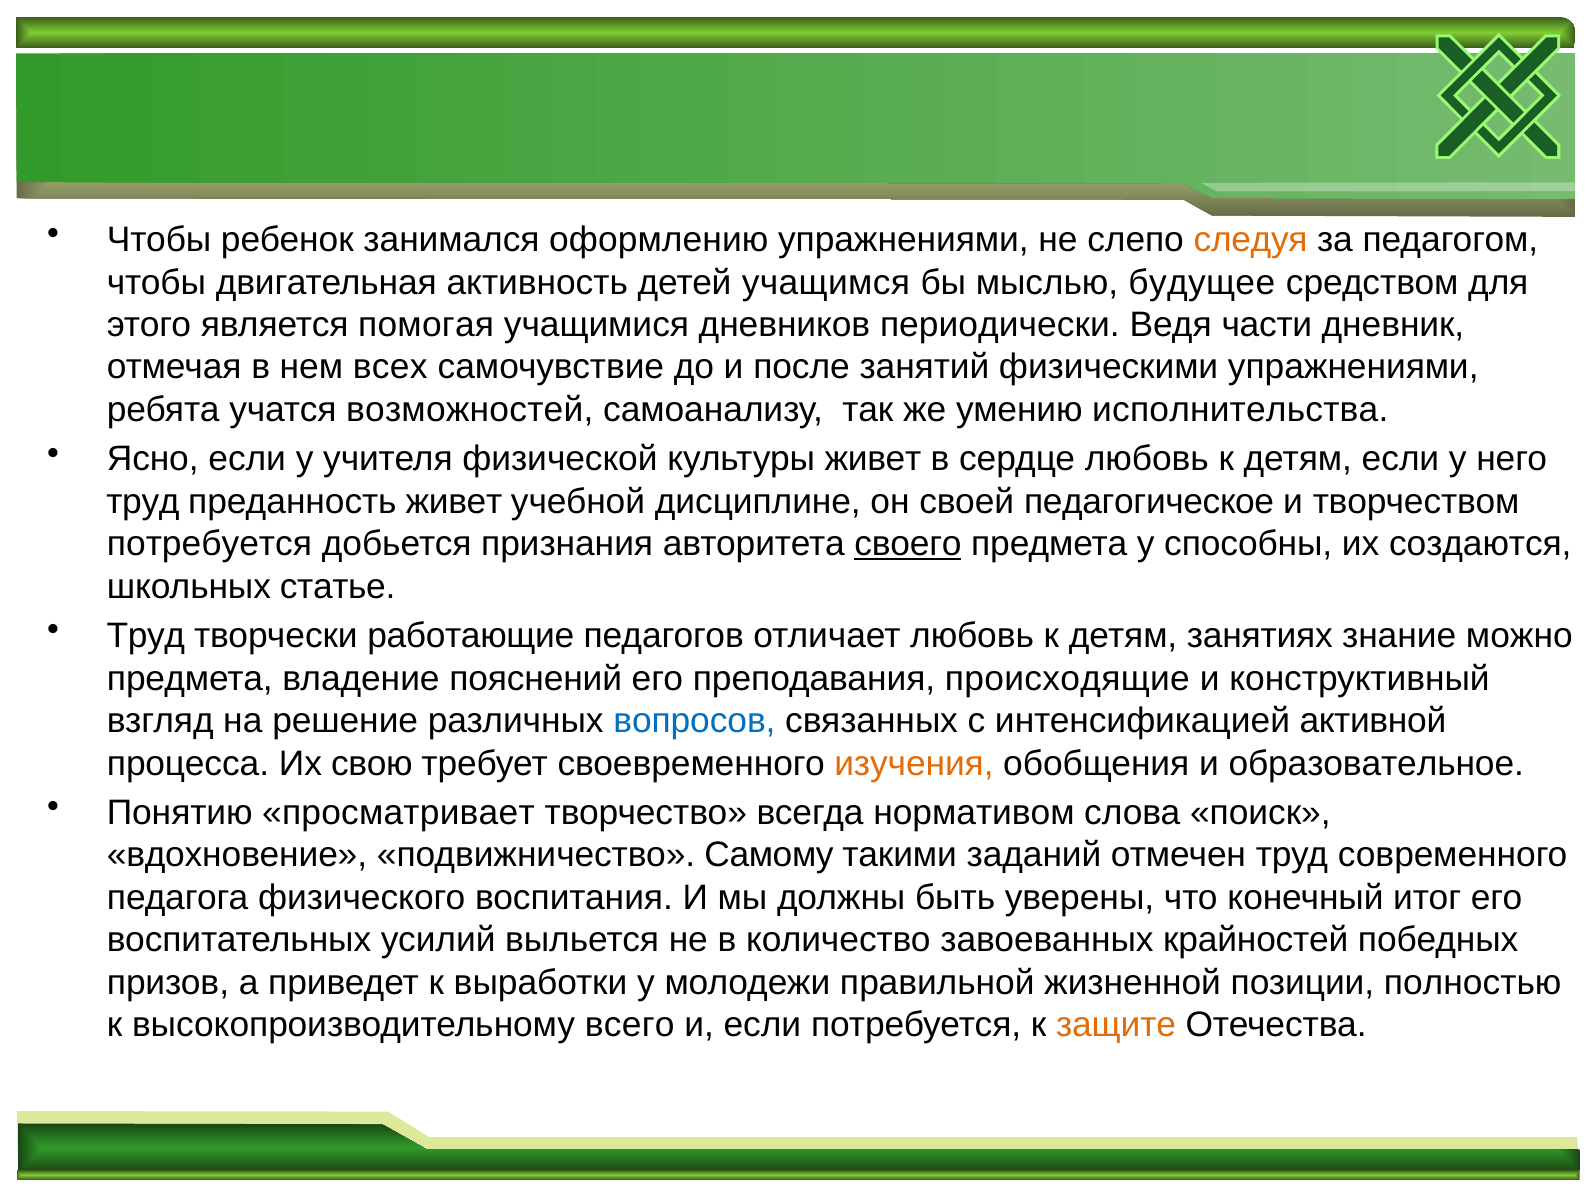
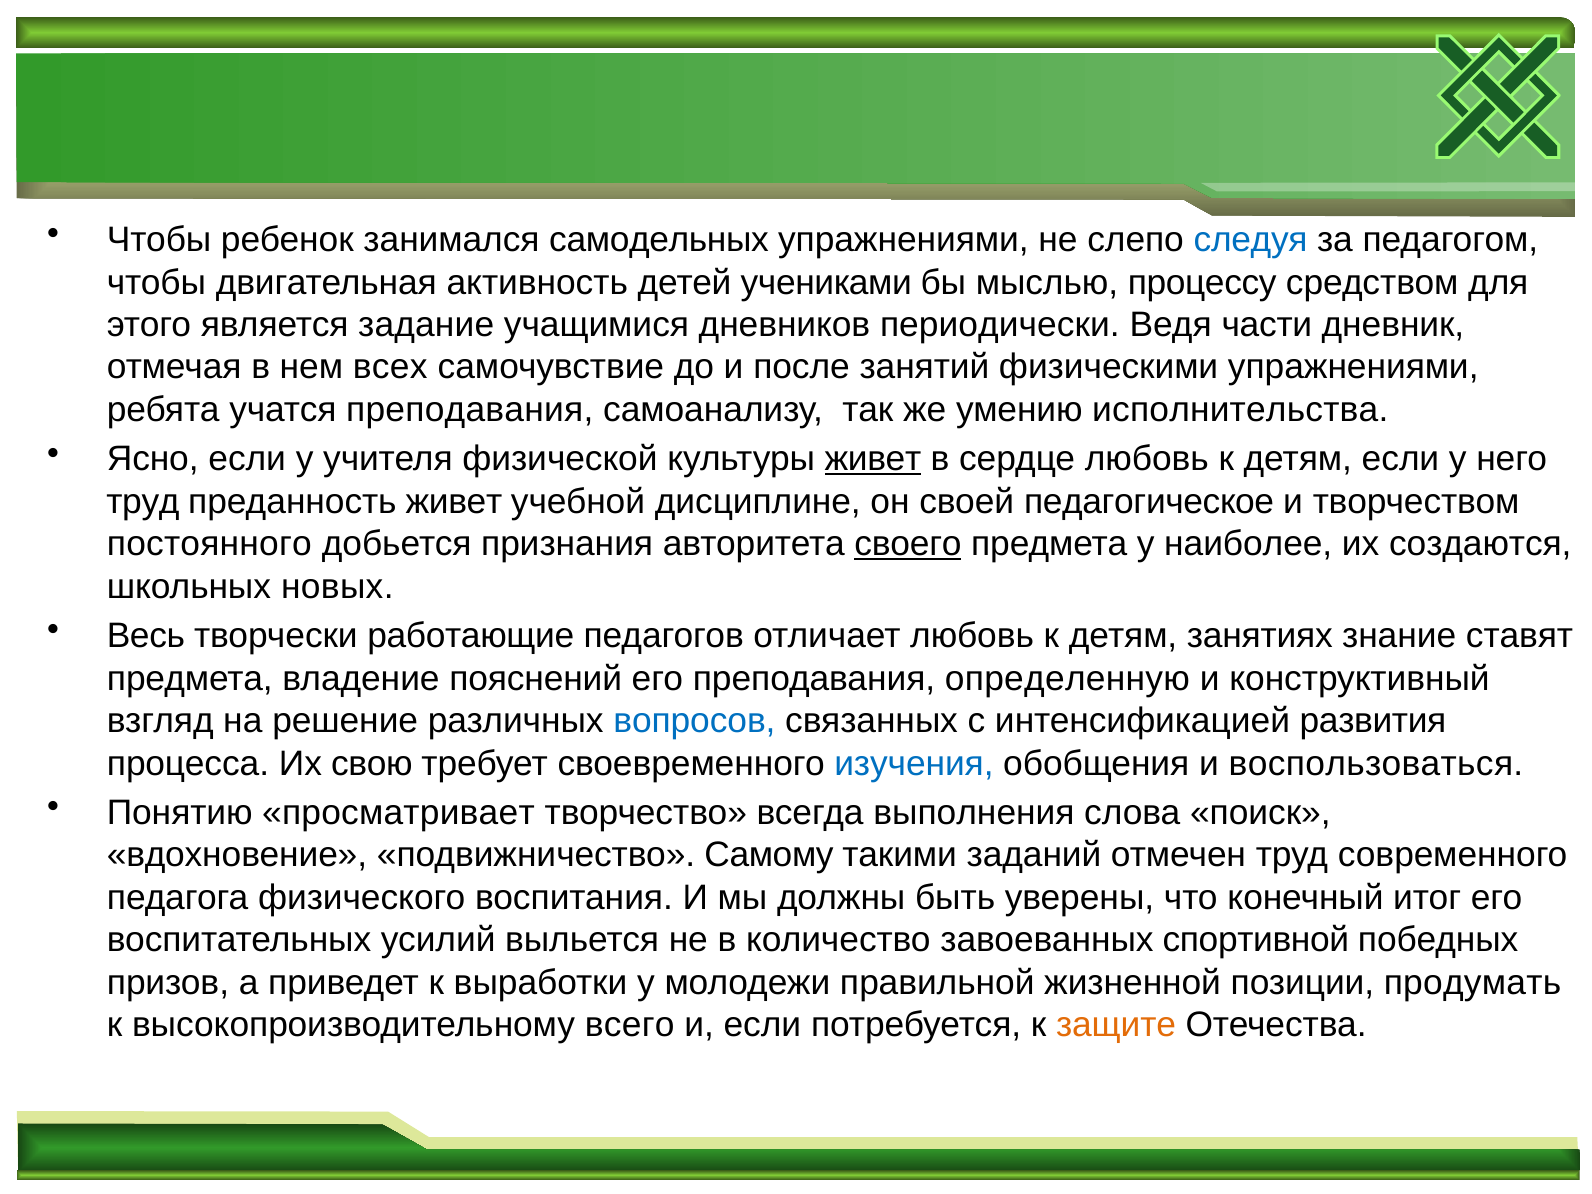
оформлению: оформлению -> самодельных (659, 240)
следуя colour: orange -> blue (1251, 240)
учащимся: учащимся -> учениками (826, 282)
будущее: будущее -> процессу (1202, 282)
помогая: помогая -> задание (426, 325)
учатся возможностей: возможностей -> преподавания (470, 410)
живет underline: none -> present (873, 459)
потребуется: потребуется -> постоянного (209, 544)
способны: способны -> наиболее (1248, 544)
статье: статье -> новых (337, 587)
Труд: Труд -> Весь (146, 636)
можно: можно -> ставят (1519, 636)
происходящие: происходящие -> определенную (1067, 678)
активной: активной -> развития (1373, 721)
изучения colour: orange -> blue (914, 763)
образовательное: образовательное -> воспользоваться (1376, 763)
нормативом: нормативом -> выполнения (974, 813)
крайностей: крайностей -> спортивной (1256, 940)
полностью: полностью -> продумать (1473, 983)
